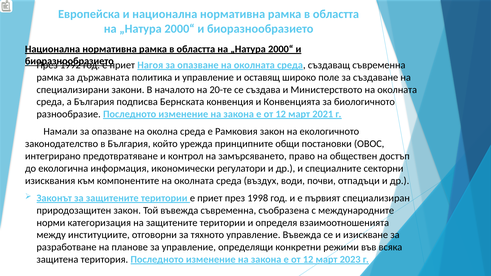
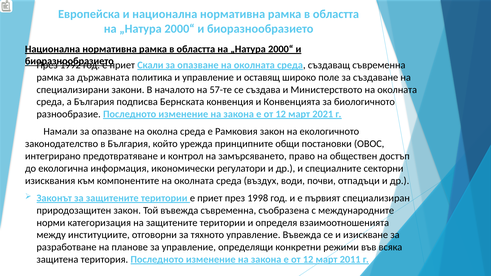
Нагоя: Нагоя -> Скали (150, 65)
20-те: 20-те -> 57-те (221, 90)
2023: 2023 -> 2011 (350, 260)
